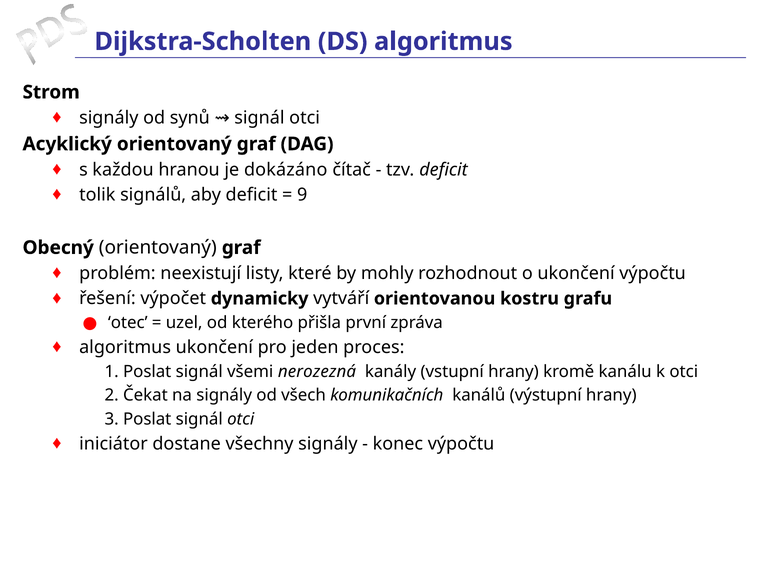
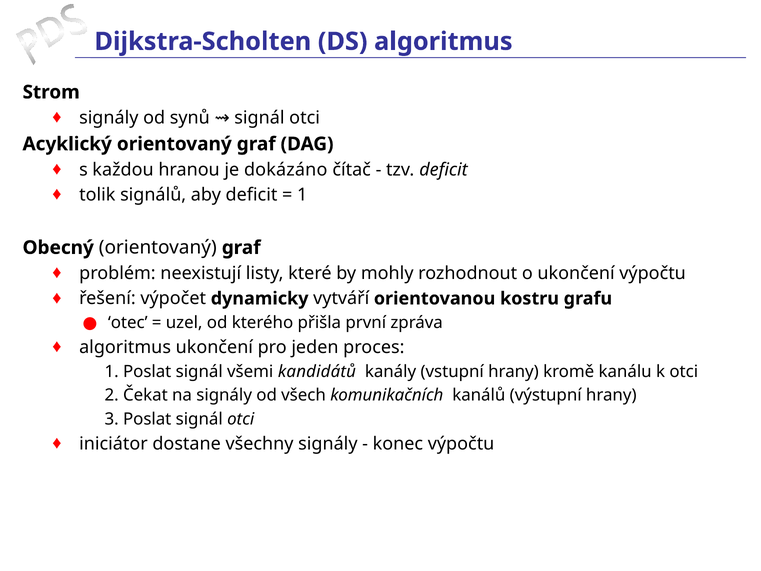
9: 9 -> 1 (302, 195)
nerozezná: nerozezná -> kandidátů (317, 371)
